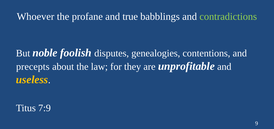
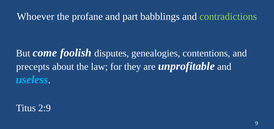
true: true -> part (130, 17)
noble: noble -> come (45, 53)
useless colour: yellow -> light blue (32, 79)
7:9: 7:9 -> 2:9 (45, 108)
